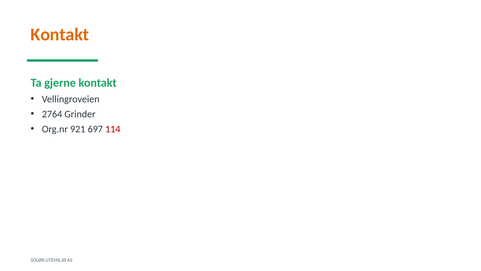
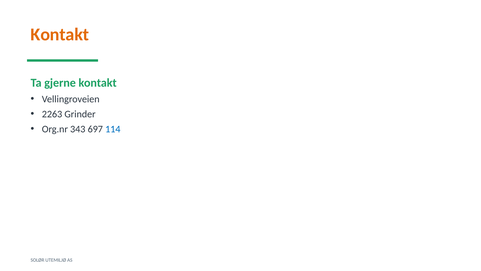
2764: 2764 -> 2263 (52, 114)
921: 921 -> 343 (78, 129)
114 colour: red -> blue (113, 129)
